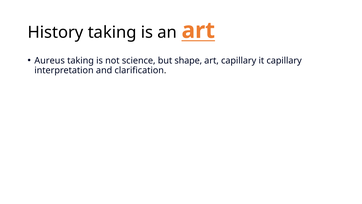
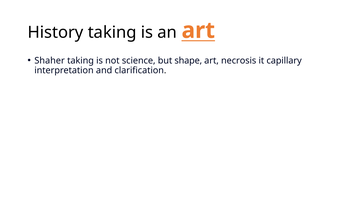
Aureus: Aureus -> Shaher (50, 60)
art capillary: capillary -> necrosis (239, 60)
